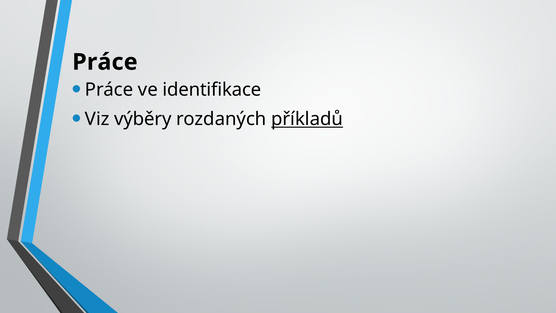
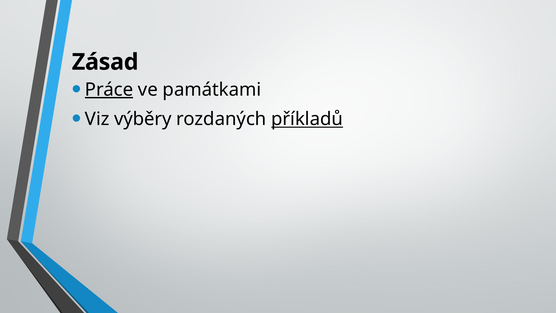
Práce: Práce -> Zásad (105, 62)
Práce underline: none -> present (109, 90)
identifikace: identifikace -> památkami (212, 90)
